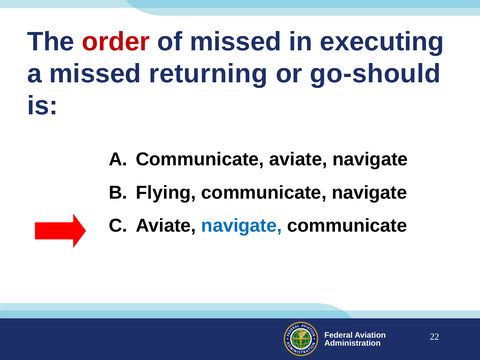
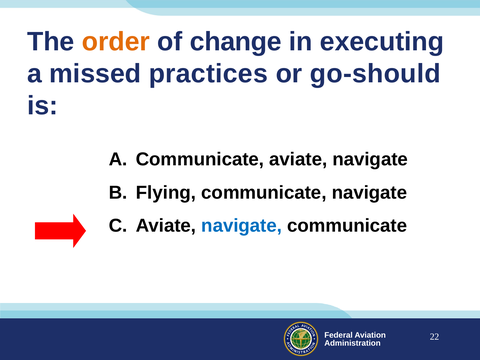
order colour: red -> orange (116, 42)
of missed: missed -> change (236, 42)
returning: returning -> practices (208, 74)
